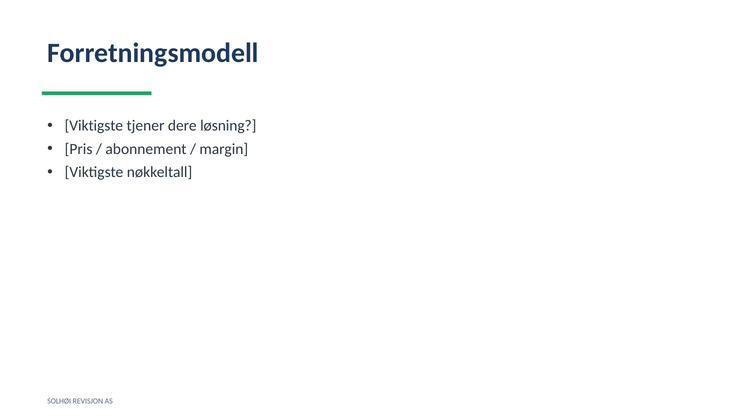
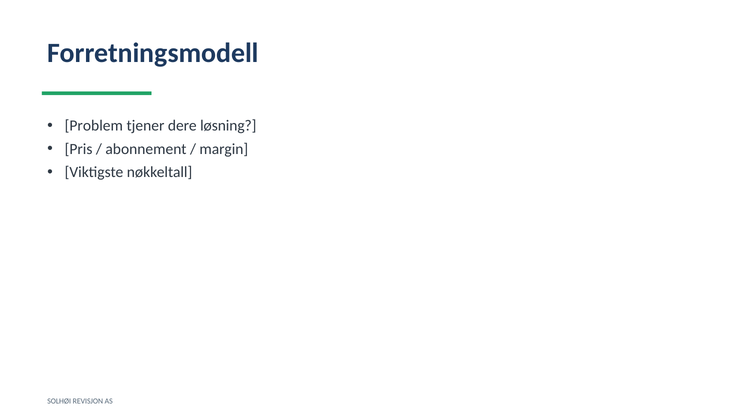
Viktigste: Viktigste -> Problem (94, 126)
